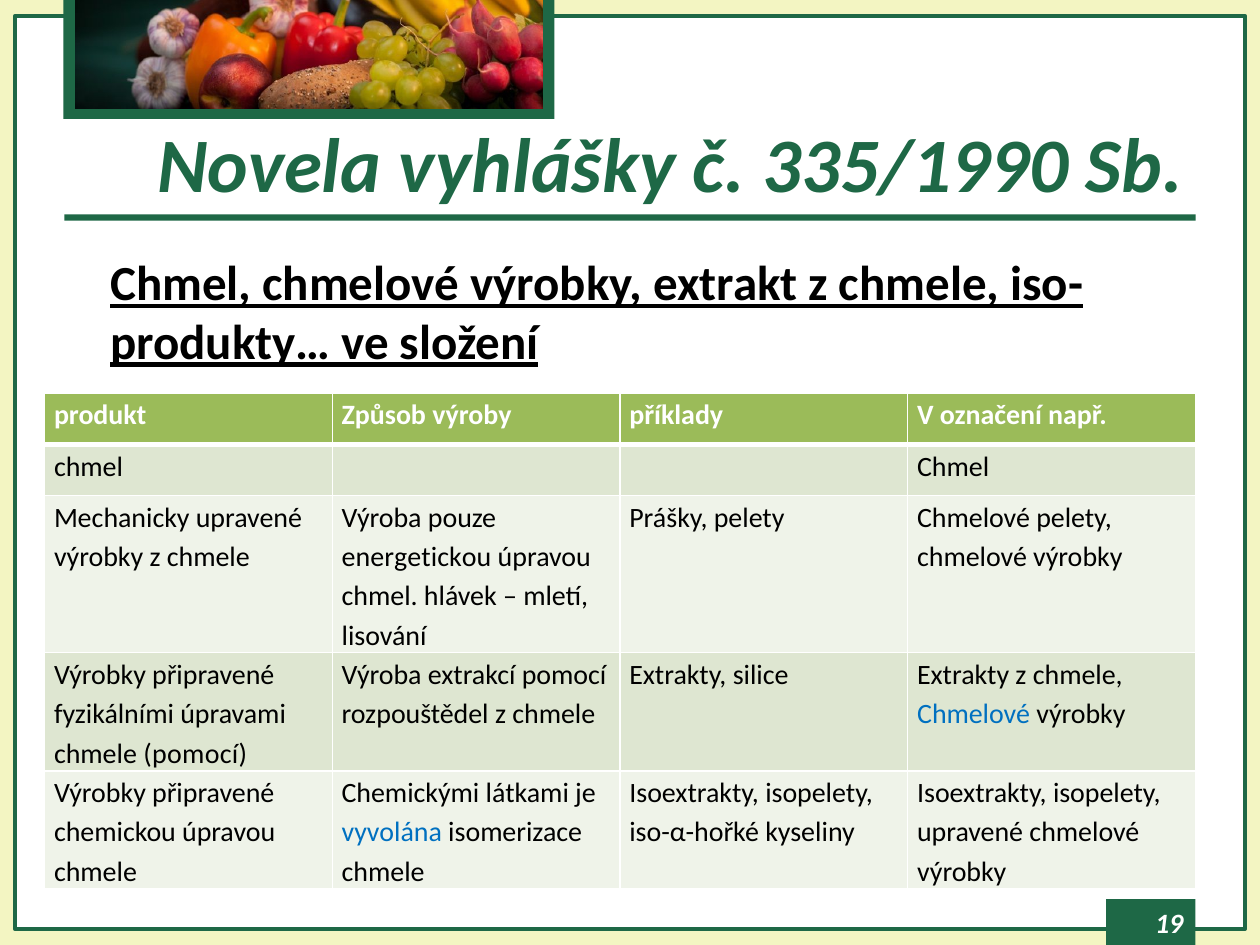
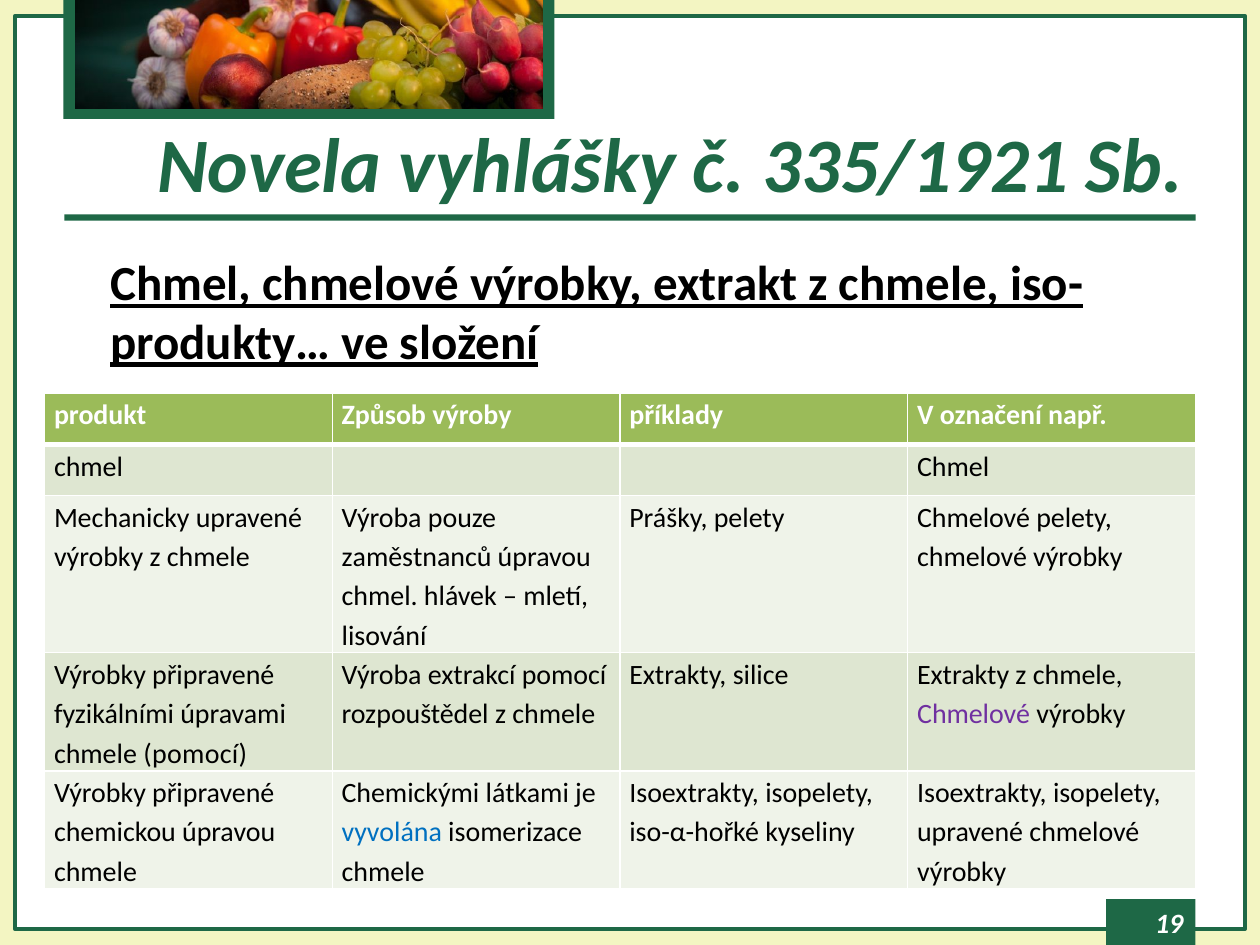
335/1990: 335/1990 -> 335/1921 (915, 167)
energetickou: energetickou -> zaměstnanců (417, 557)
Chmelové colour: blue -> purple (974, 715)
